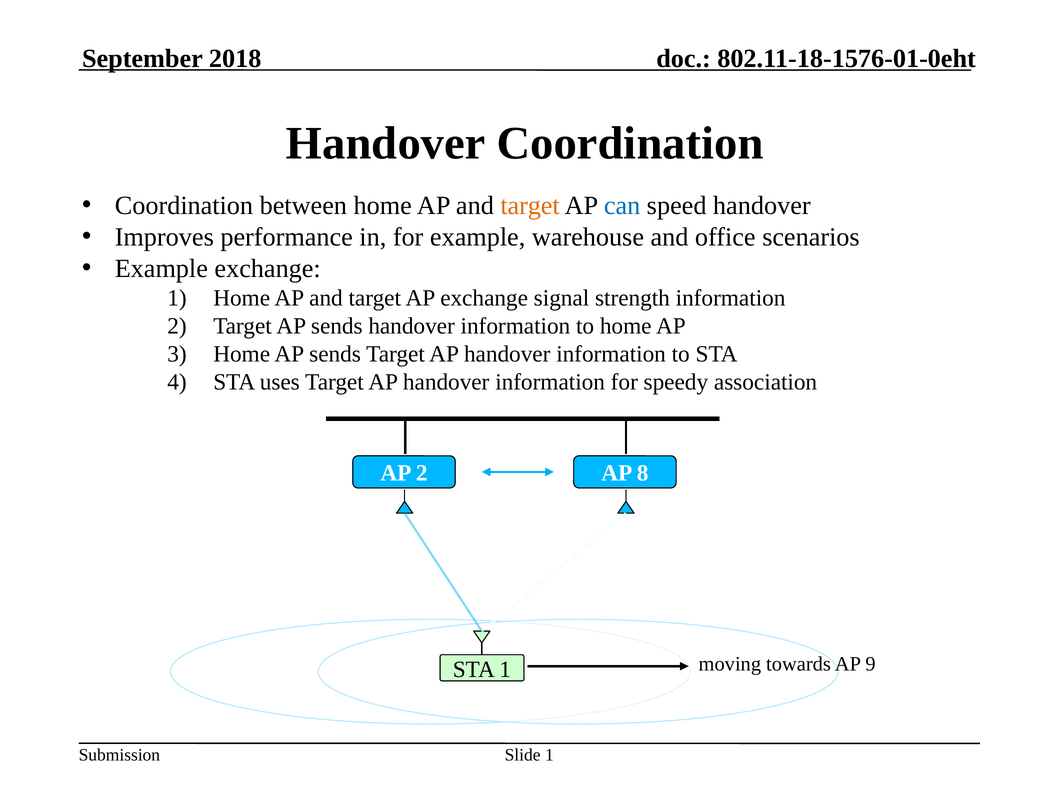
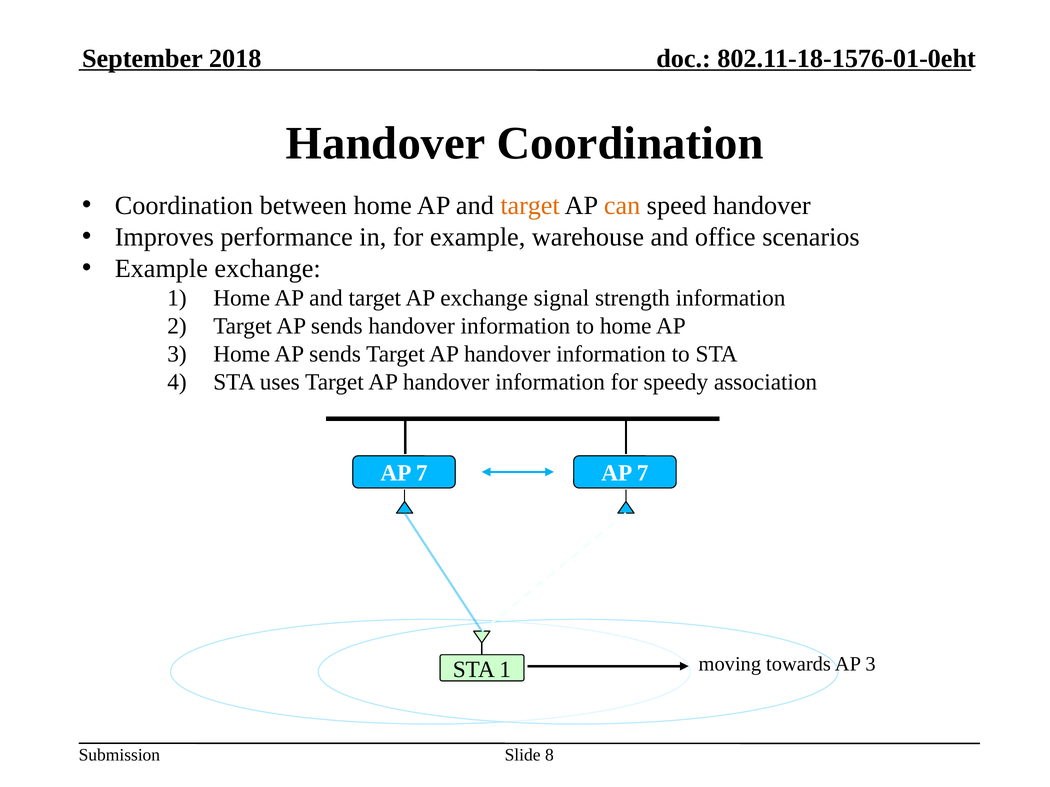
can colour: blue -> orange (622, 206)
2: 2 -> 7 (422, 473)
8: 8 -> 7 (643, 473)
towards AP 9: 9 -> 3 (871, 665)
Slide 1: 1 -> 8 (549, 755)
